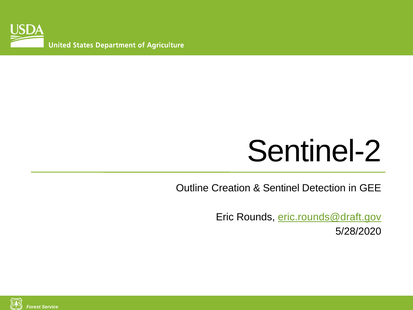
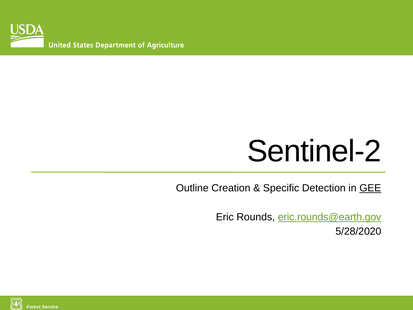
Sentinel: Sentinel -> Specific (281, 188)
GEE underline: none -> present (370, 188)
eric.rounds@draft.gov: eric.rounds@draft.gov -> eric.rounds@earth.gov (330, 217)
